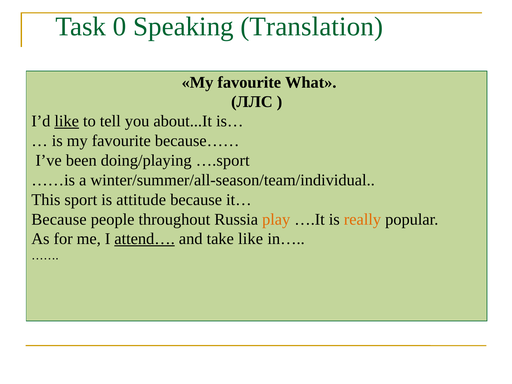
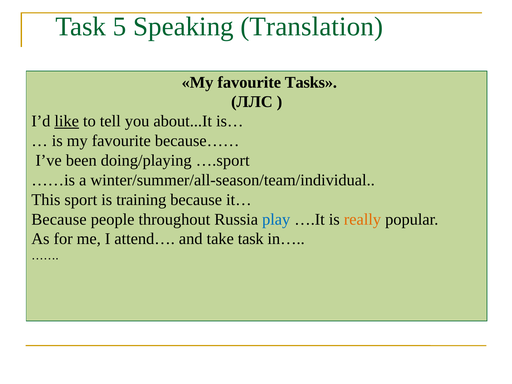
0: 0 -> 5 (120, 27)
What: What -> Tasks (311, 82)
attitude: attitude -> training (141, 200)
play colour: orange -> blue (276, 219)
attend… underline: present -> none (145, 239)
take like: like -> task (251, 239)
